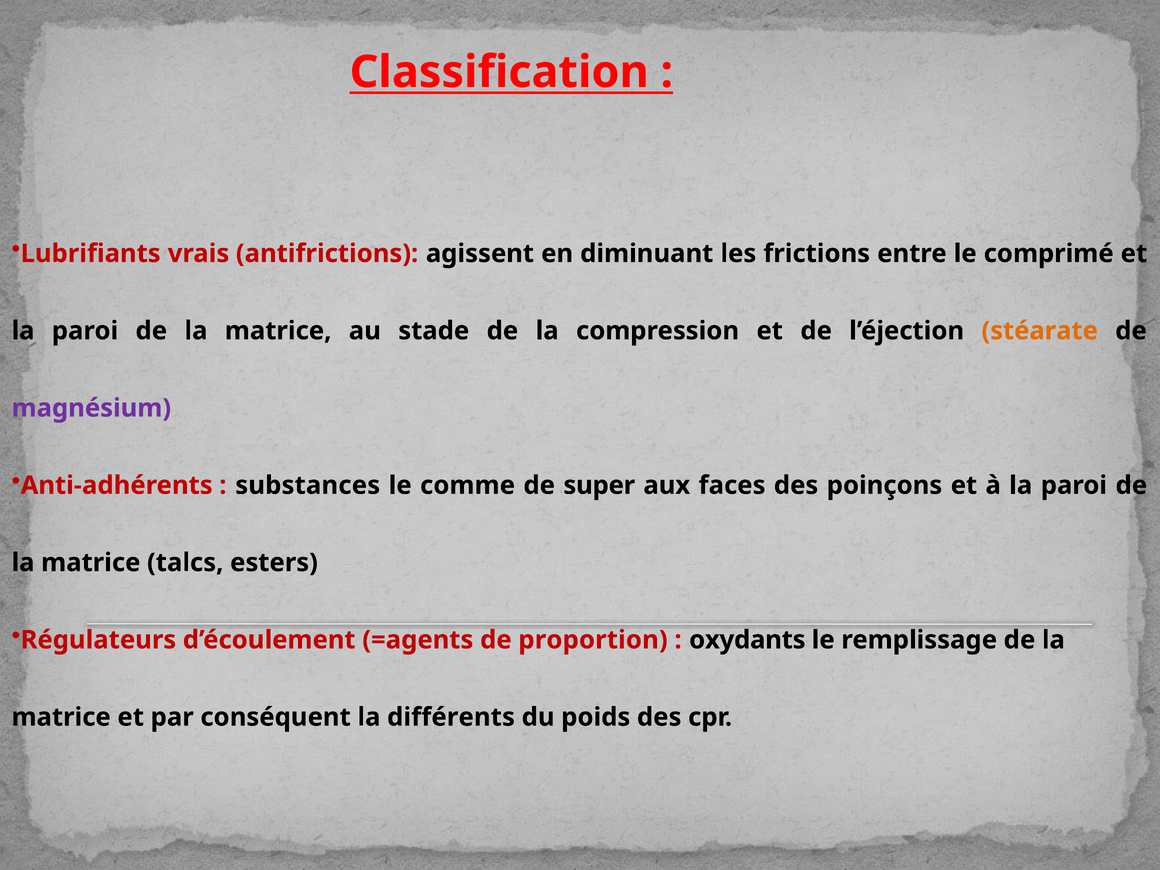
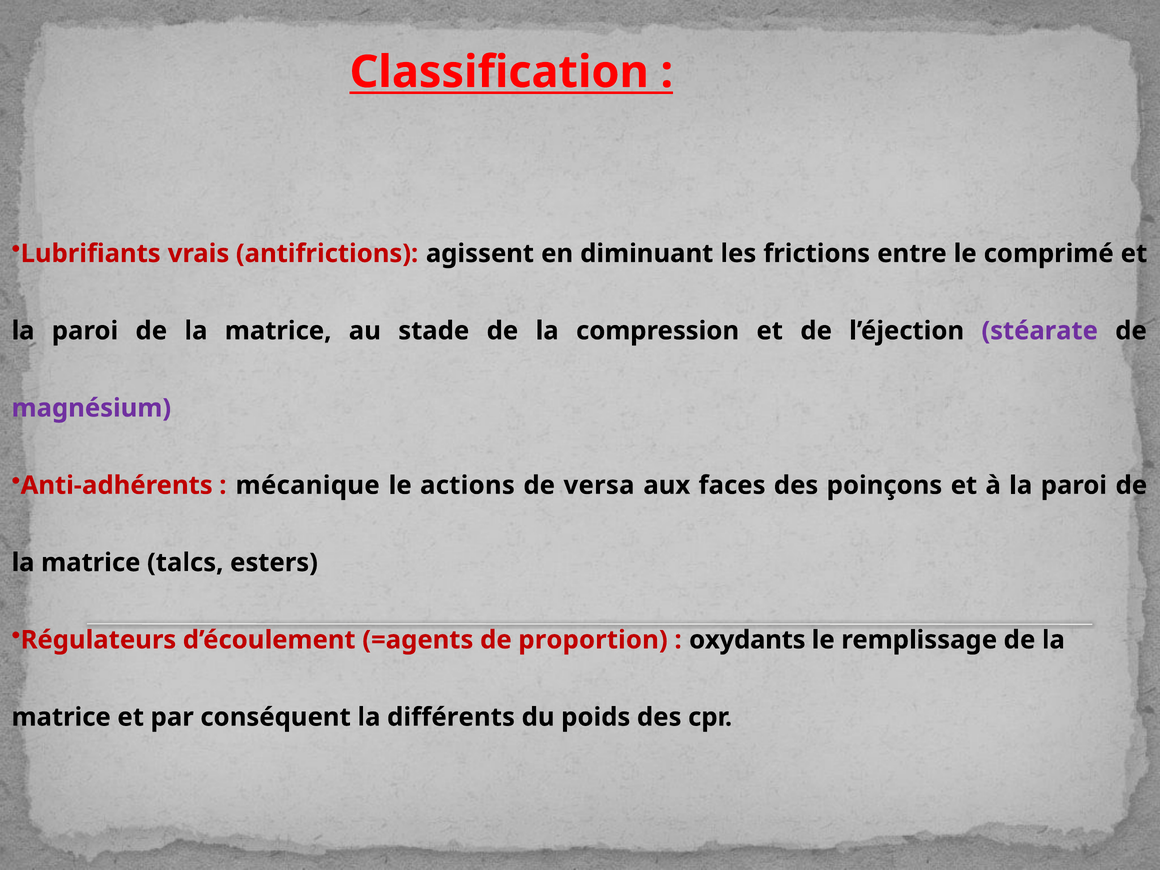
stéarate colour: orange -> purple (1040, 331)
substances: substances -> mécanique (308, 485)
comme: comme -> actions (467, 485)
super: super -> versa (599, 485)
